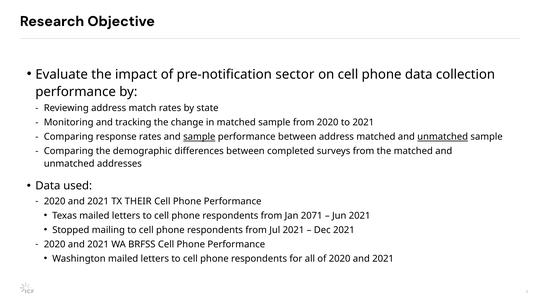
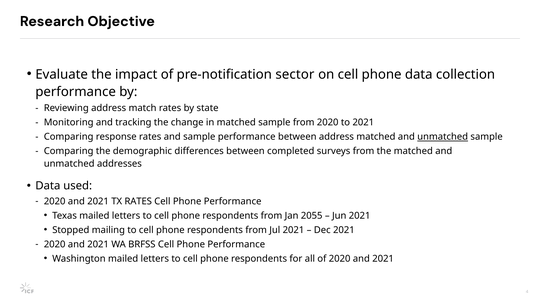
sample underline: present -> none (199, 137)
TX THEIR: THEIR -> RATES (138, 201)
2071: 2071 -> 2055 (312, 215)
